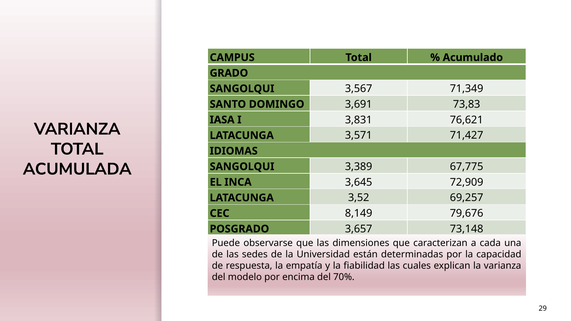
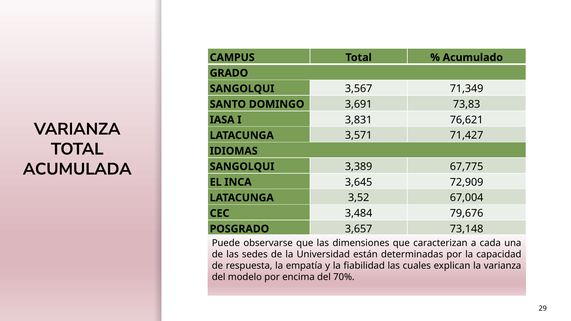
69,257: 69,257 -> 67,004 (467, 198)
8,149: 8,149 -> 3,484 (359, 213)
